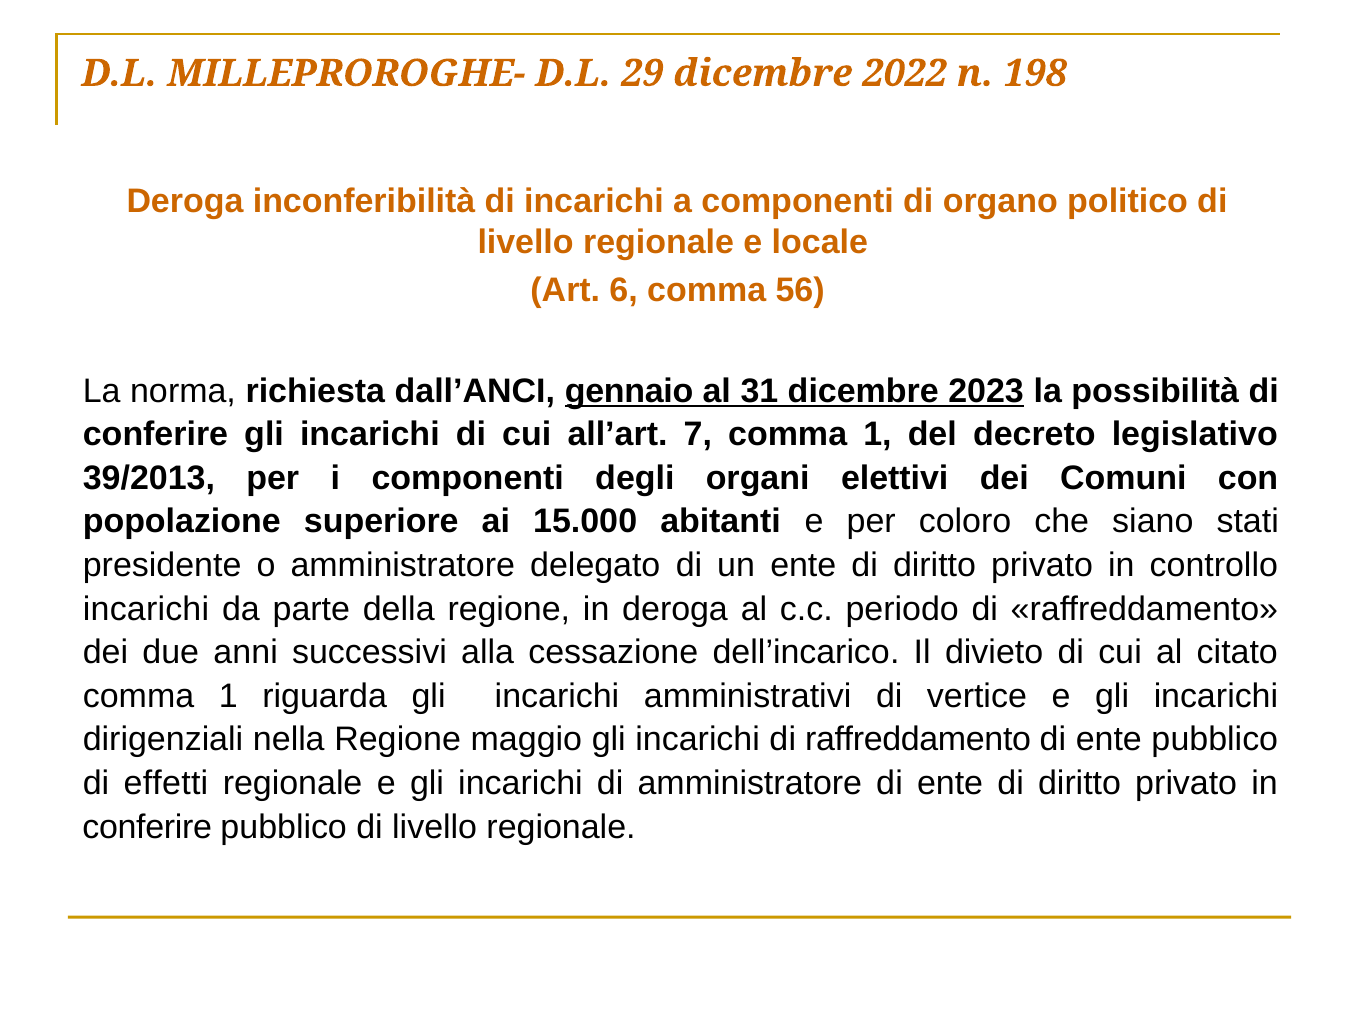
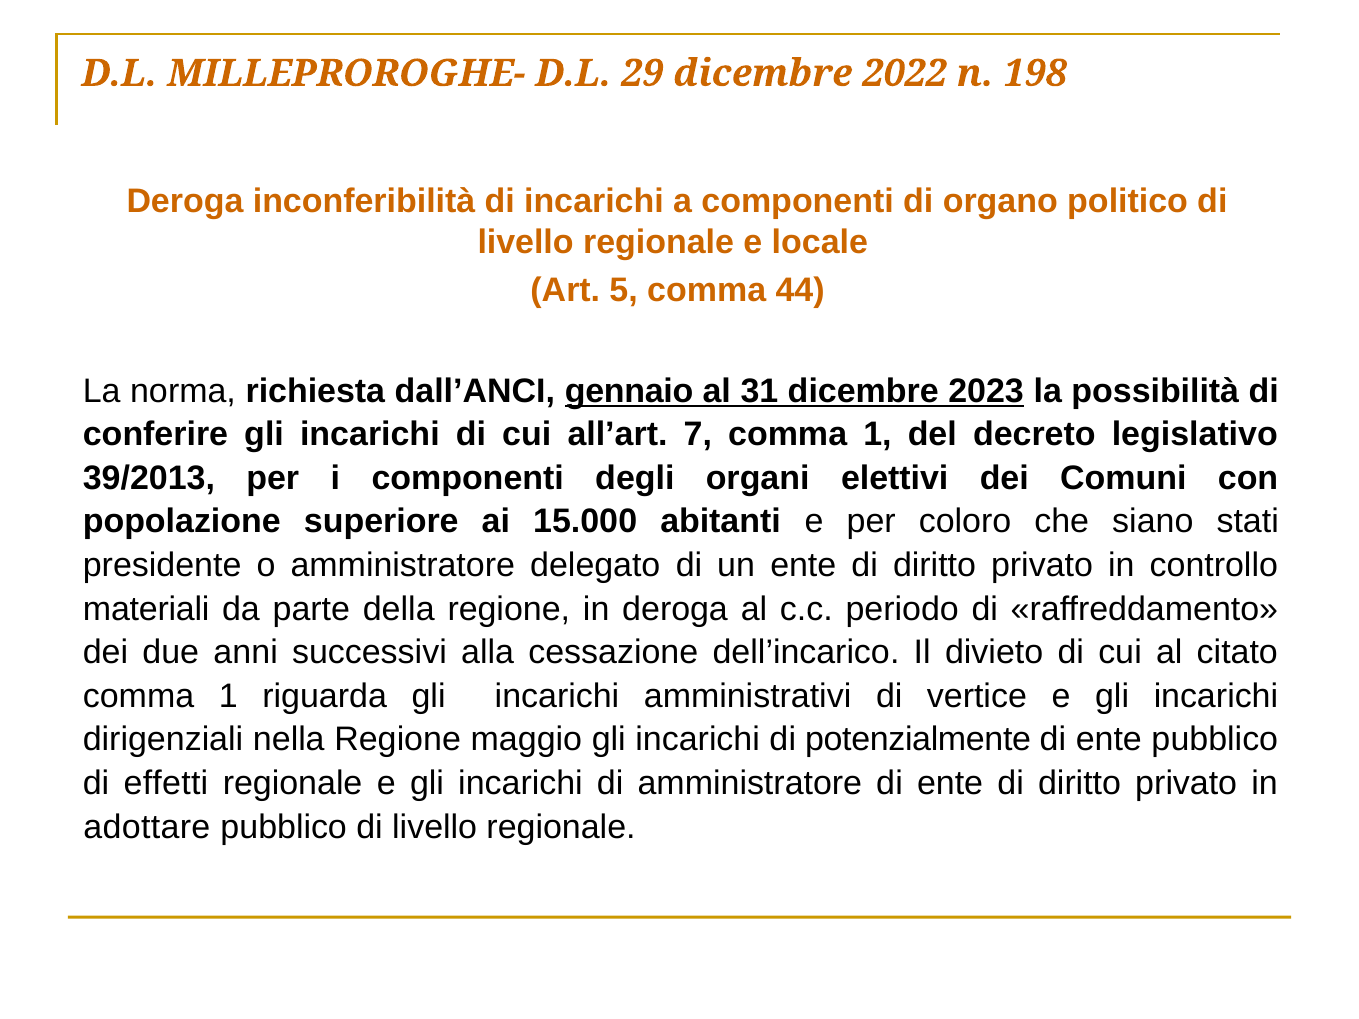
6: 6 -> 5 (624, 290)
56: 56 -> 44 (800, 290)
incarichi: incarichi -> materiali (146, 609)
incarichi di raffreddamento: raffreddamento -> potenzialmente (918, 740)
conferire: conferire -> adottare (147, 827)
